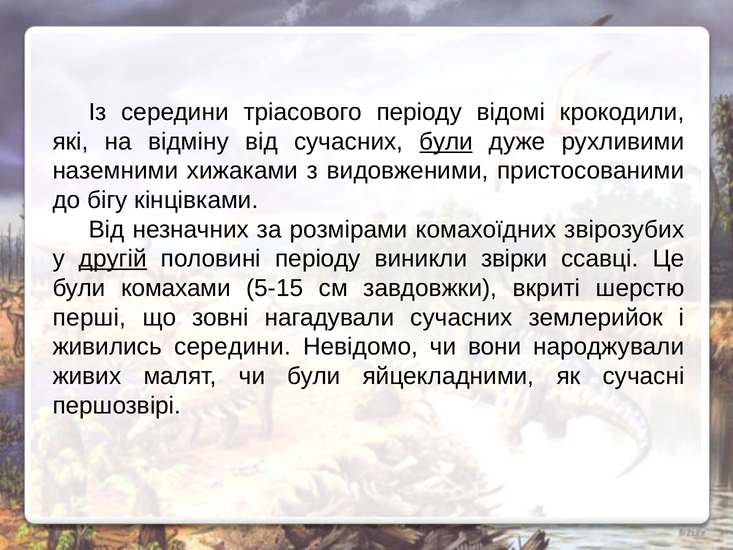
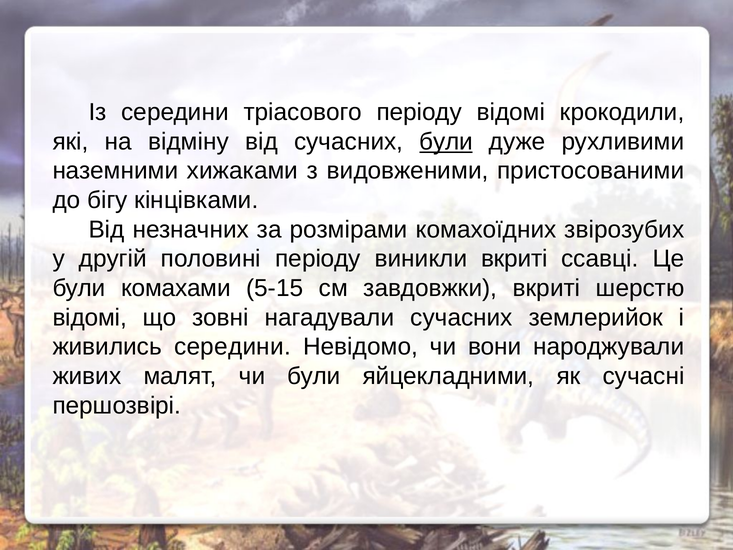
другій underline: present -> none (113, 259)
виникли звірки: звірки -> вкриті (514, 259)
перші: перші -> відомі (90, 317)
